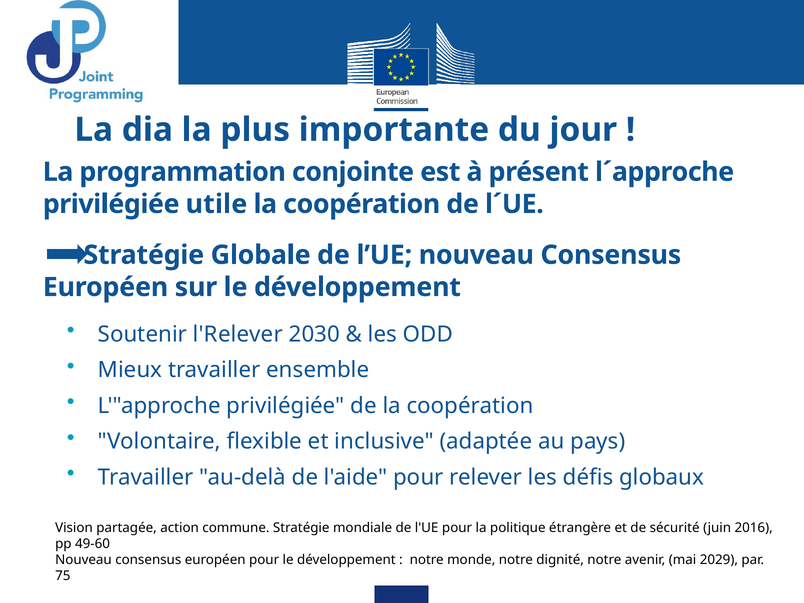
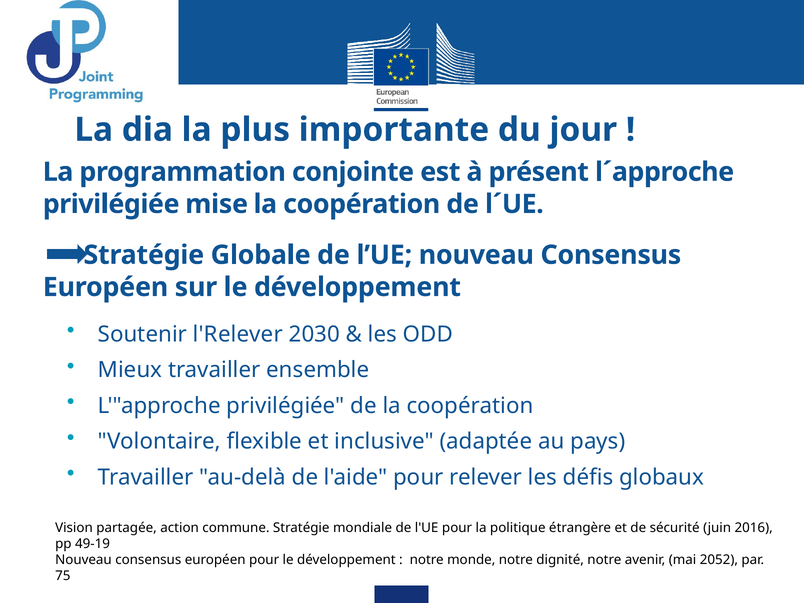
utile: utile -> mise (217, 204)
49-60: 49-60 -> 49-19 (93, 544)
2029: 2029 -> 2052 (719, 560)
